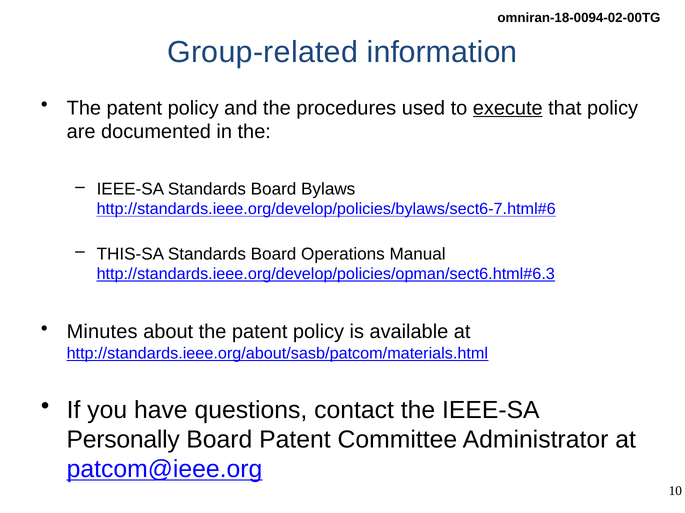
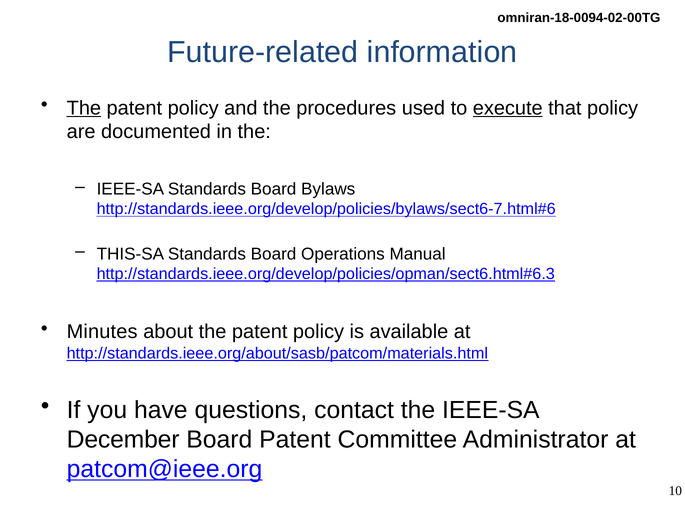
Group-related: Group-related -> Future-related (263, 52)
The underline: none -> present (84, 108)
Personally: Personally -> December (123, 440)
